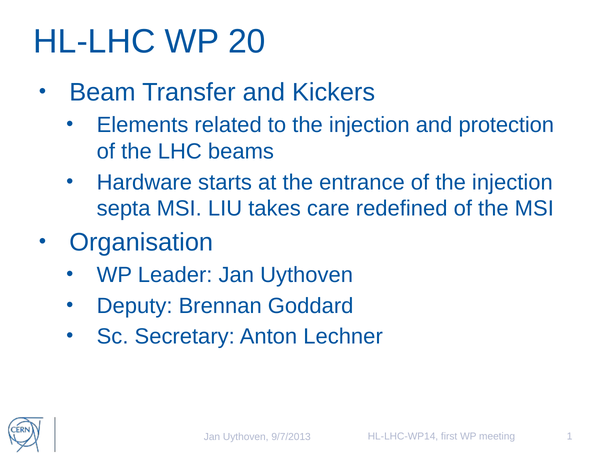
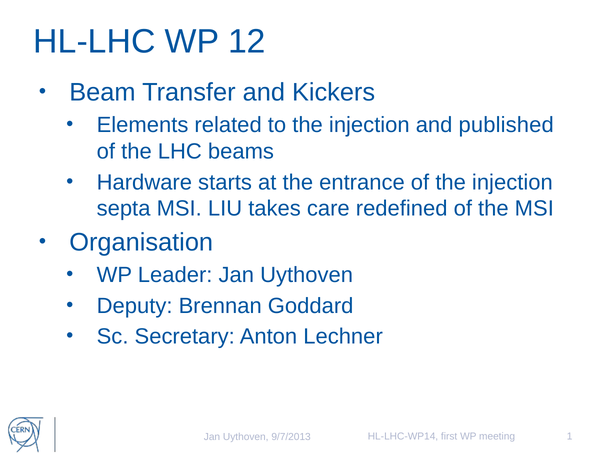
20: 20 -> 12 (247, 42)
protection: protection -> published (506, 125)
